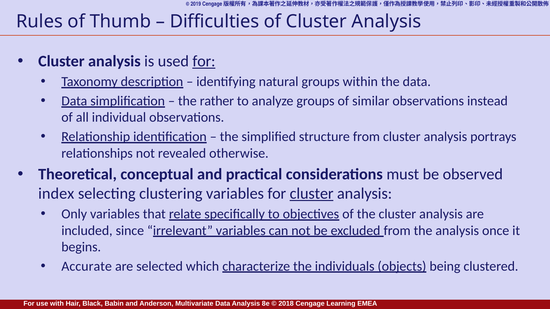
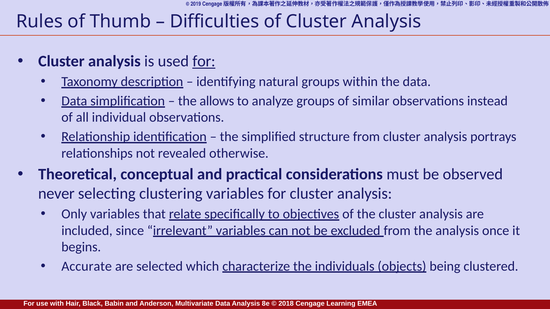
rather: rather -> allows (217, 101)
index: index -> never (56, 194)
cluster underline: present -> none (312, 194)
